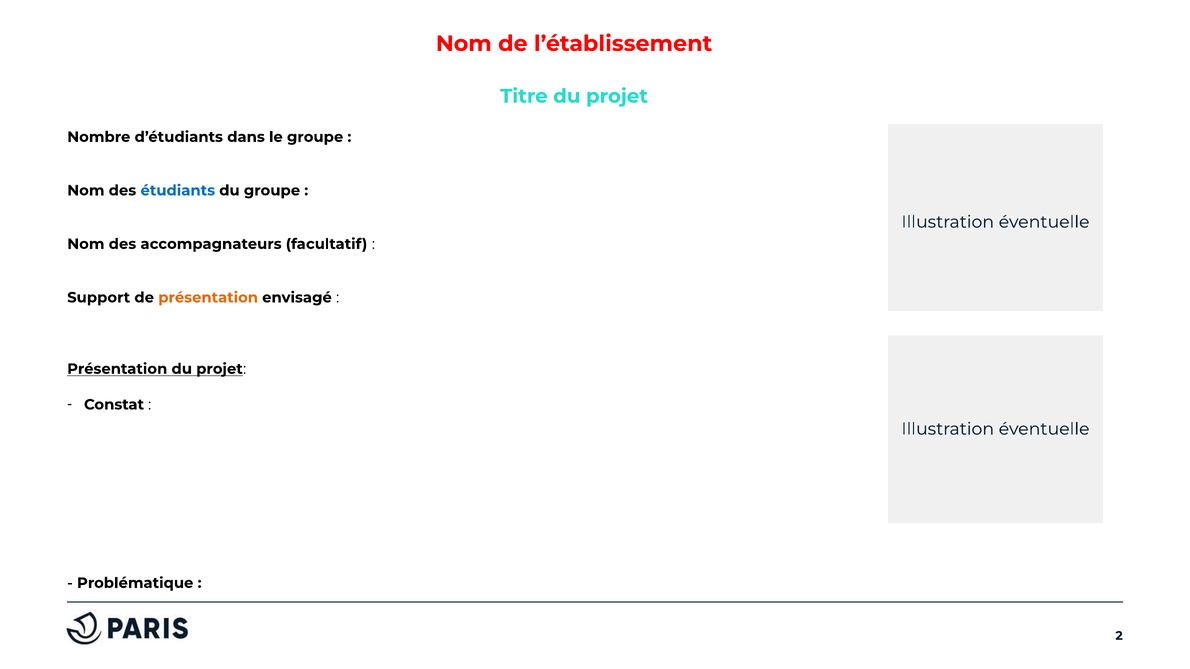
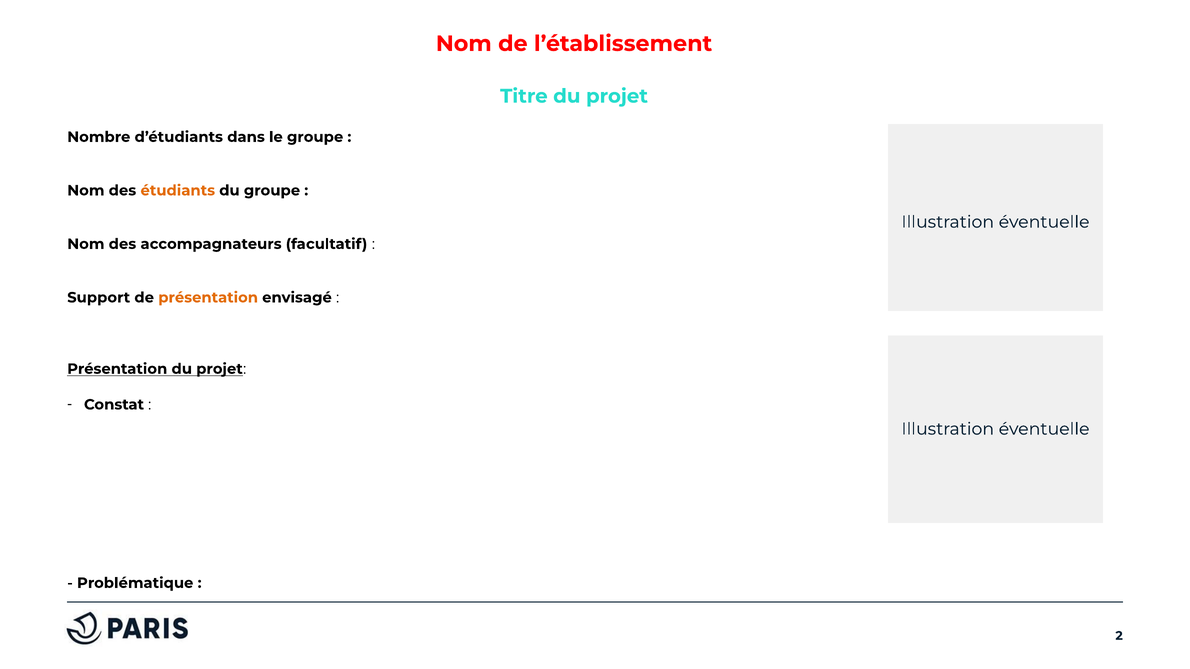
étudiants colour: blue -> orange (178, 191)
